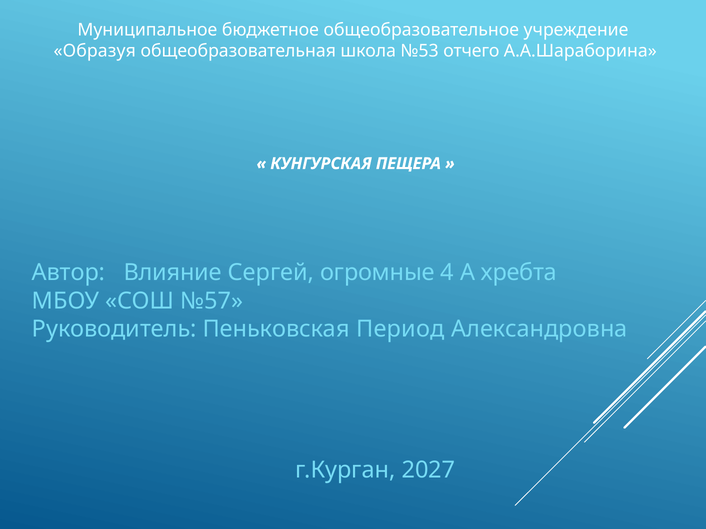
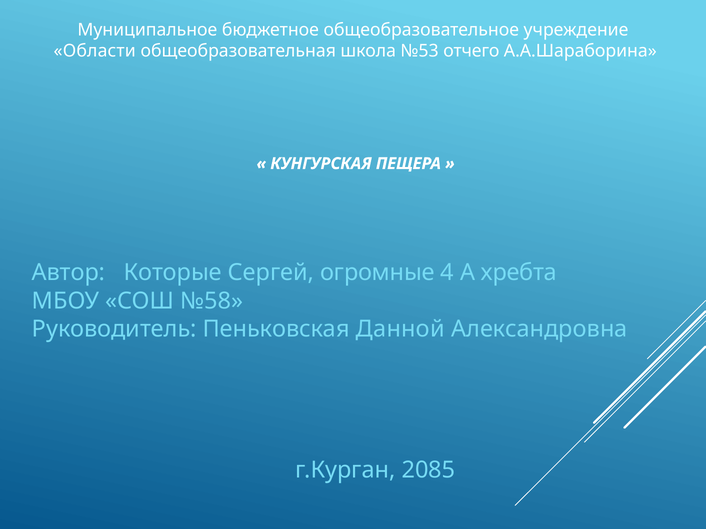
Образуя: Образуя -> Области (95, 51)
Влияние: Влияние -> Которые (173, 273)
№57: №57 -> №58 (212, 301)
Период: Период -> Данной (400, 329)
2027: 2027 -> 2085 (428, 471)
